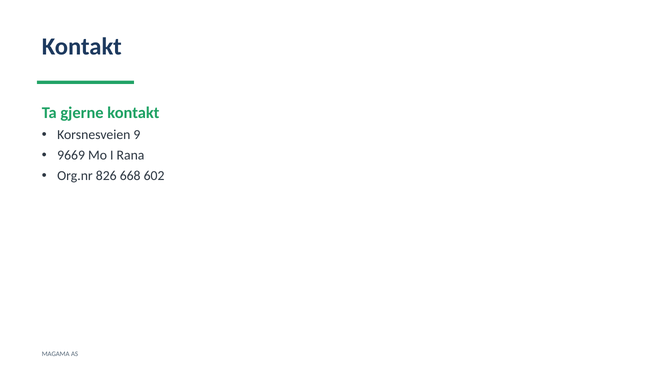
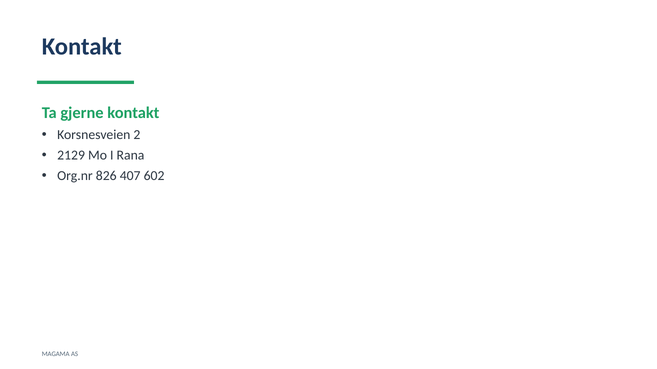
9: 9 -> 2 (137, 135)
9669: 9669 -> 2129 (71, 156)
668: 668 -> 407 (130, 176)
